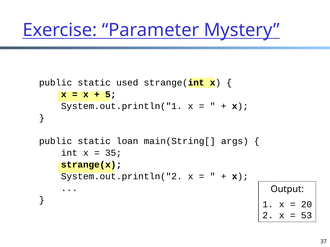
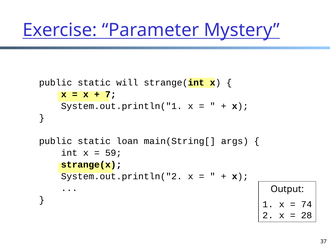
used: used -> will (127, 83)
5: 5 -> 7 (111, 95)
35: 35 -> 59 (113, 153)
20: 20 -> 74 (307, 205)
53: 53 -> 28 (307, 216)
